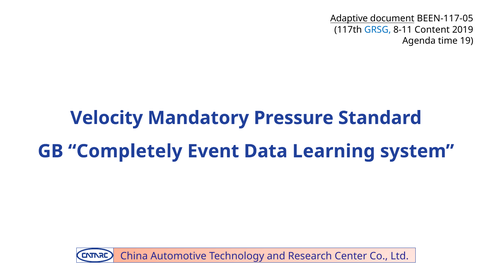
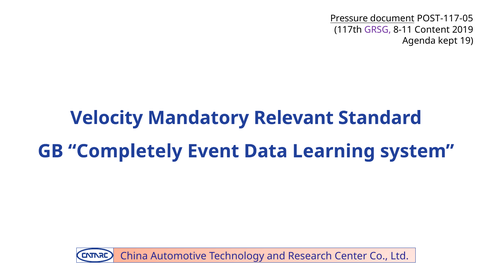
Adaptive: Adaptive -> Pressure (349, 19)
BEEN-117-05: BEEN-117-05 -> POST-117-05 (445, 19)
GRSG colour: blue -> purple (378, 30)
time: time -> kept (448, 41)
Pressure: Pressure -> Relevant (294, 118)
